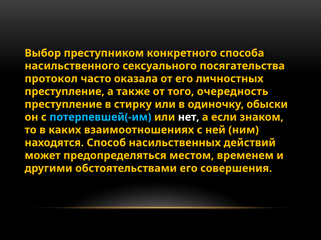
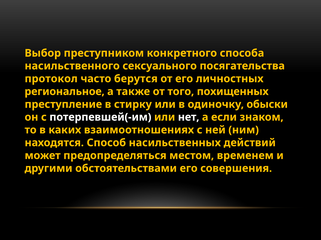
оказала: оказала -> берутся (136, 79)
преступление: преступление -> региональное (65, 92)
очередность: очередность -> похищенных (233, 92)
потерпевшей(-им colour: light blue -> white (100, 117)
